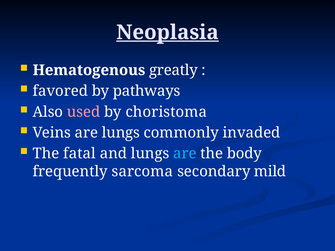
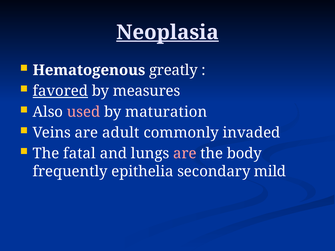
favored underline: none -> present (60, 91)
pathways: pathways -> measures (147, 91)
choristoma: choristoma -> maturation (166, 112)
are lungs: lungs -> adult (121, 133)
are colour: light blue -> pink (185, 154)
sarcoma: sarcoma -> epithelia (142, 172)
